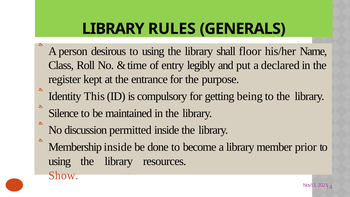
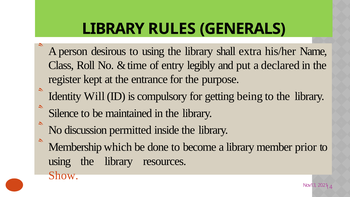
floor: floor -> extra (250, 51)
This: This -> Will (94, 96)
Membership inside: inside -> which (118, 147)
